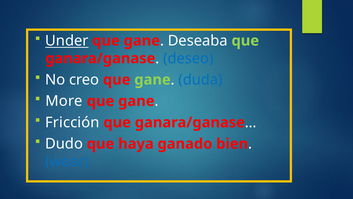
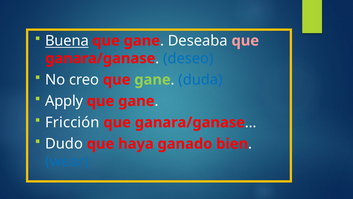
Under: Under -> Buena (67, 41)
que colour: light green -> pink (245, 41)
More: More -> Apply (64, 101)
